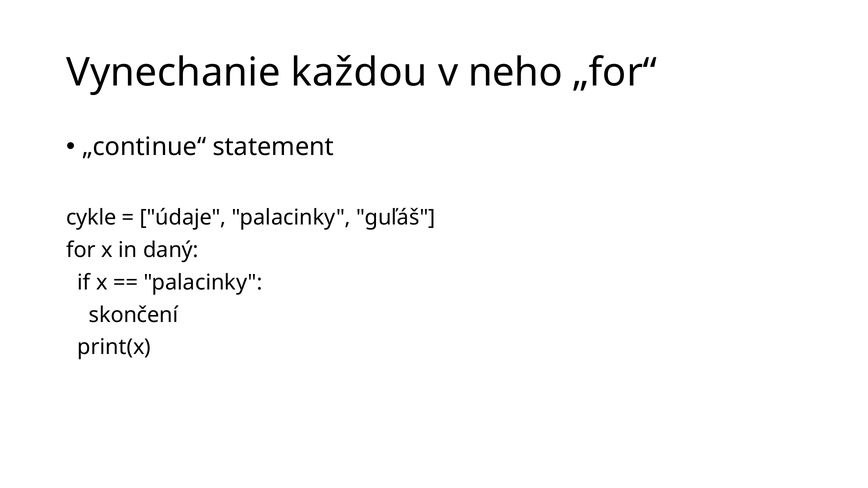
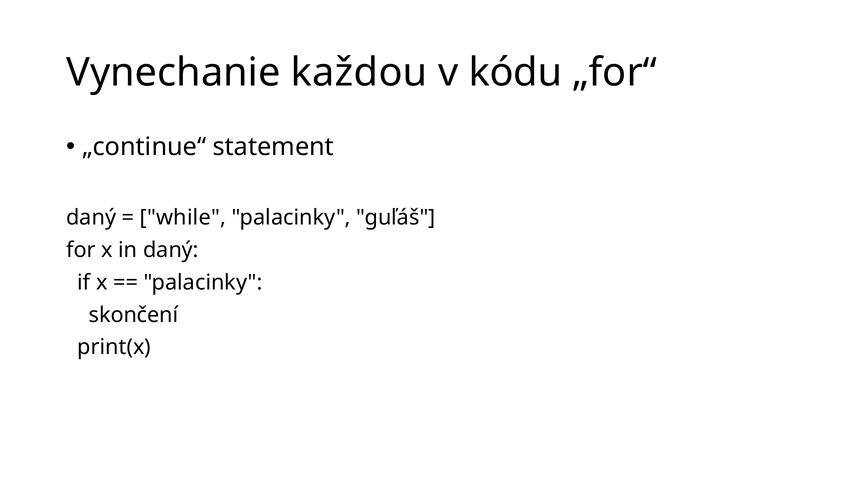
neho: neho -> kódu (515, 73)
cykle: cykle -> daný (91, 218)
údaje: údaje -> while (183, 218)
